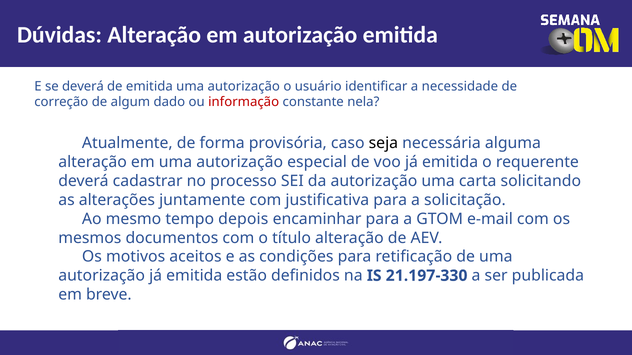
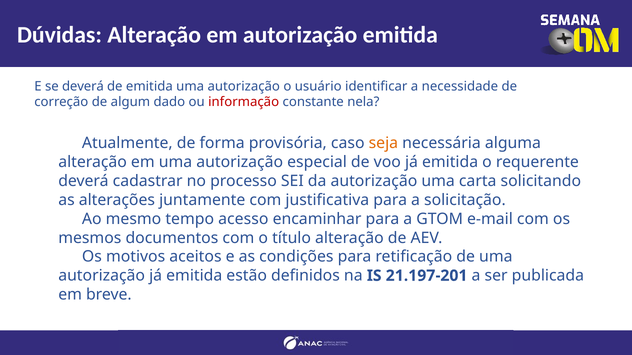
seja colour: black -> orange (383, 143)
depois: depois -> acesso (243, 219)
21.197-330: 21.197-330 -> 21.197-201 (427, 276)
